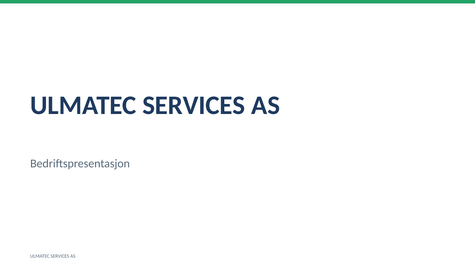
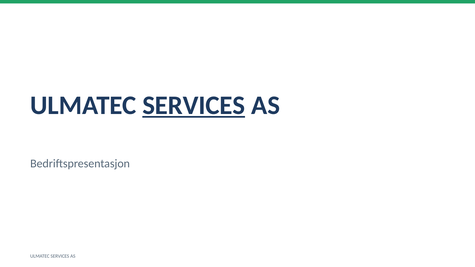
SERVICES underline: none -> present (194, 105)
